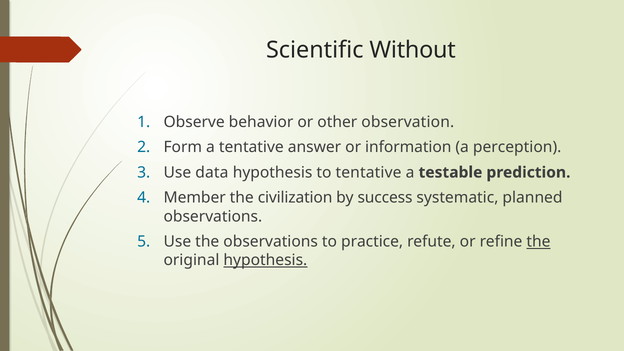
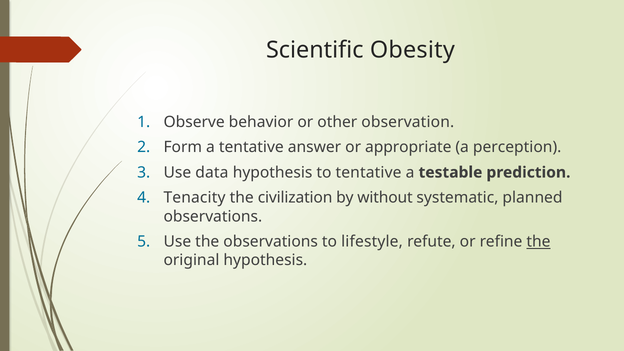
Without: Without -> Obesity (412, 50)
information: information -> appropriate (408, 147)
Member: Member -> Tenacity (195, 198)
success: success -> without (385, 198)
practice: practice -> lifestyle (372, 242)
hypothesis underline: present -> none (265, 260)
